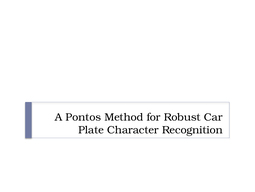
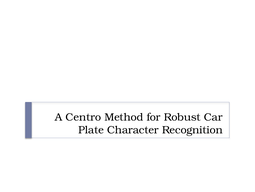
Pontos: Pontos -> Centro (83, 117)
